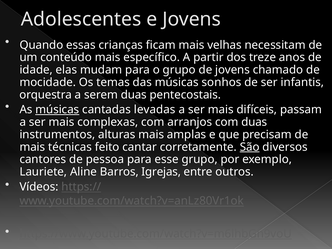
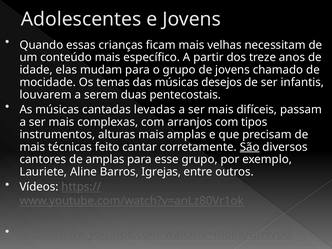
sonhos: sonhos -> desejos (222, 82)
orquestra: orquestra -> louvarem (46, 95)
músicas underline: present -> none (57, 110)
com duas: duas -> tipos (254, 122)
de pessoa: pessoa -> amplas (105, 159)
